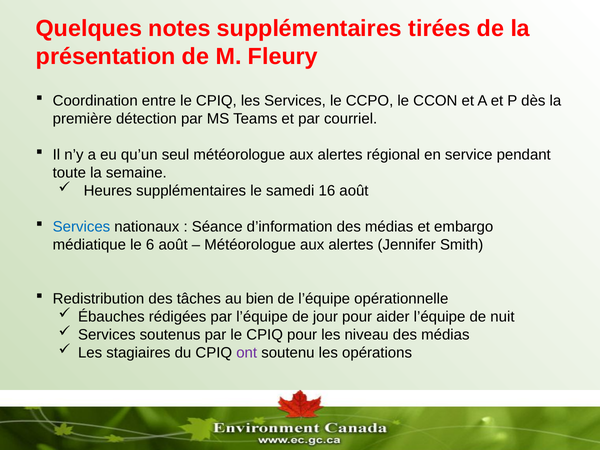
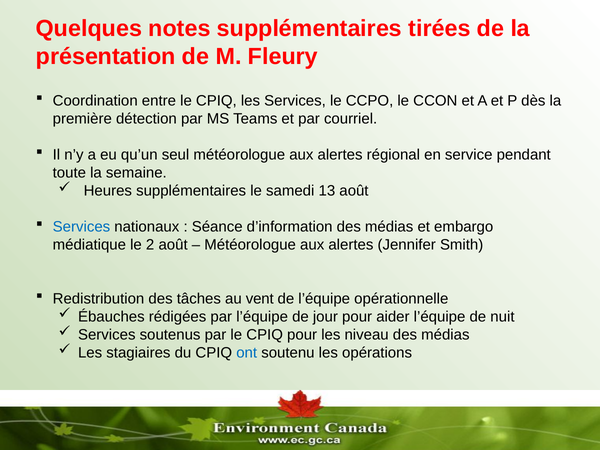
16: 16 -> 13 (327, 191)
6: 6 -> 2 (150, 245)
bien: bien -> vent (260, 299)
ont colour: purple -> blue (247, 353)
